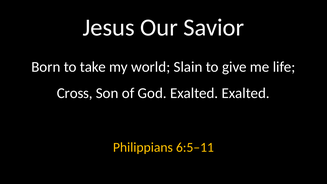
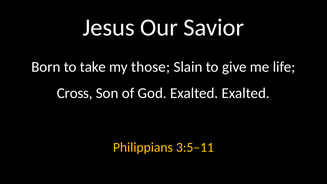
world: world -> those (151, 67)
6:5–11: 6:5–11 -> 3:5–11 (195, 147)
